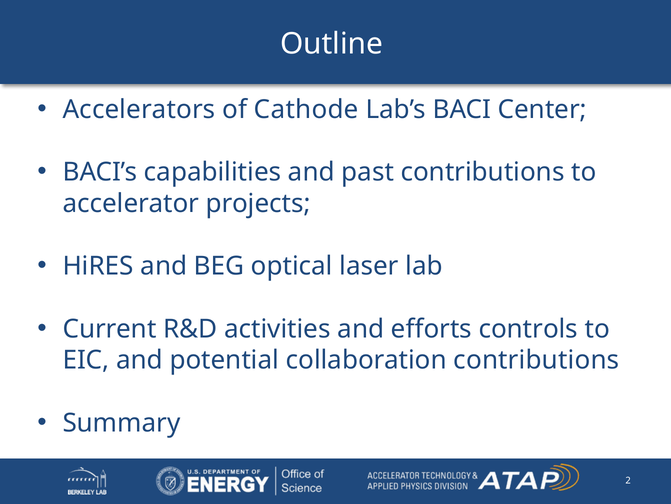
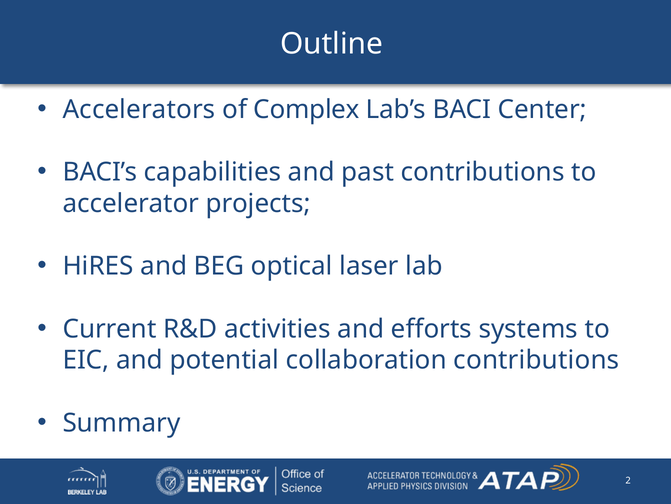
Cathode: Cathode -> Complex (307, 109)
controls: controls -> systems (528, 328)
